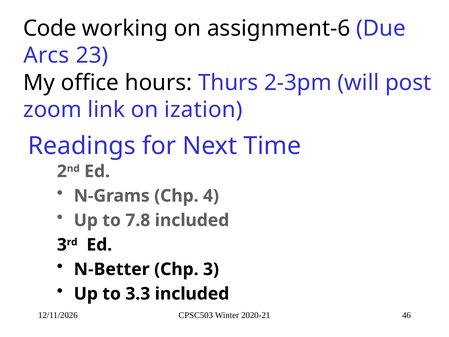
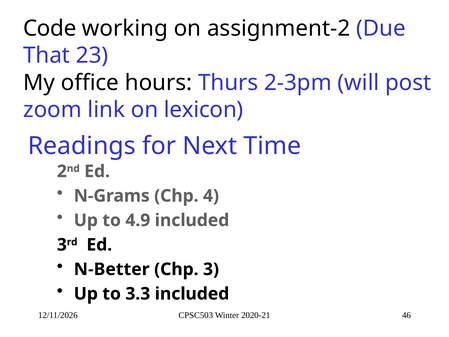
assignment-6: assignment-6 -> assignment-2 (279, 28)
Arcs: Arcs -> That (47, 55)
ization: ization -> lexicon (204, 110)
7.8: 7.8 -> 4.9 (138, 220)
